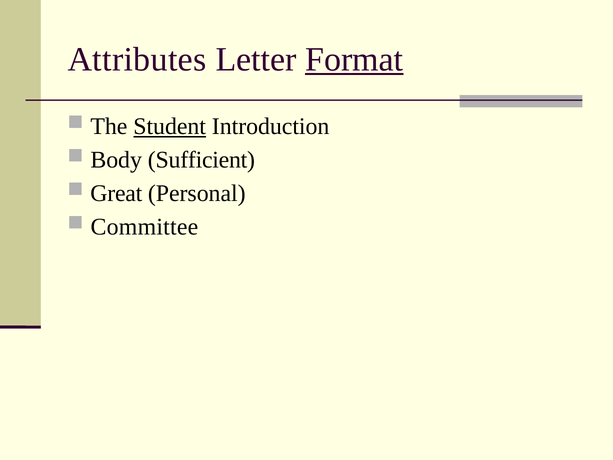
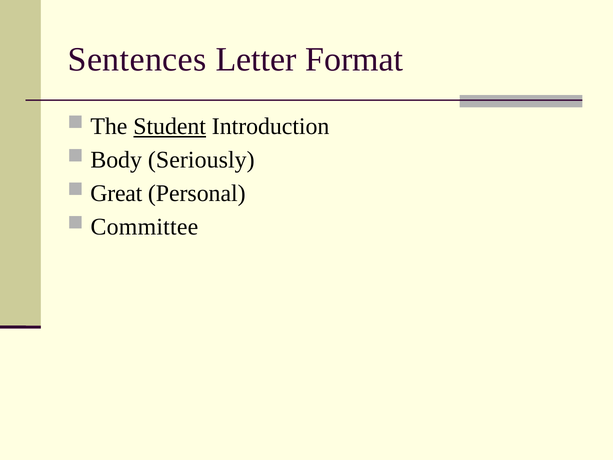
Attributes: Attributes -> Sentences (137, 59)
Format underline: present -> none (354, 59)
Sufficient: Sufficient -> Seriously (201, 160)
